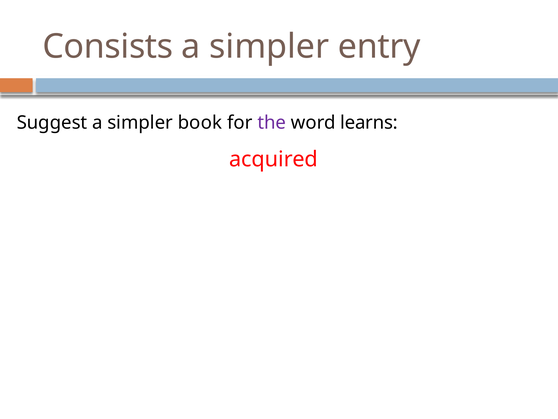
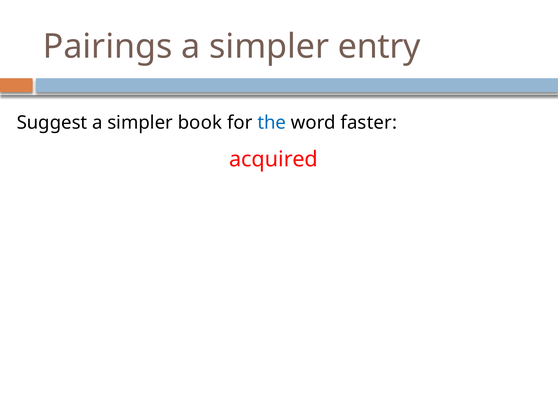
Consists: Consists -> Pairings (108, 47)
the colour: purple -> blue (272, 123)
learns: learns -> faster (369, 123)
